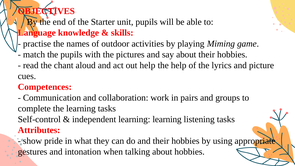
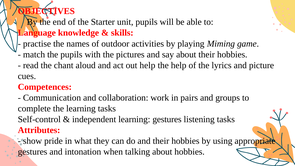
learning learning: learning -> gestures (167, 119)
